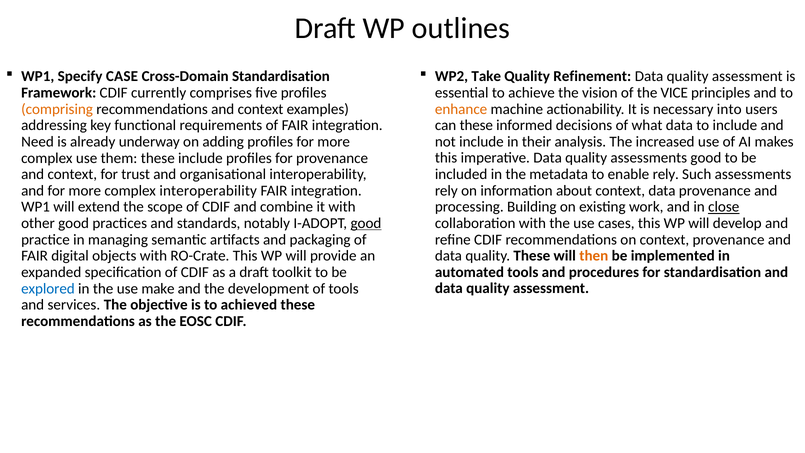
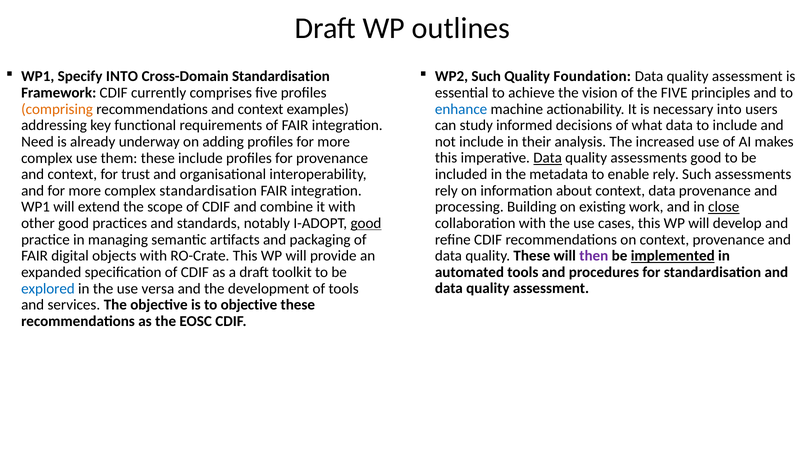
Specify CASE: CASE -> INTO (122, 76)
WP2 Take: Take -> Such (486, 76)
Refinement: Refinement -> Foundation (592, 76)
the VICE: VICE -> FIVE (674, 93)
enhance colour: orange -> blue (461, 109)
can these: these -> study (476, 125)
Data underline: none -> present (548, 158)
complex interoperability: interoperability -> standardisation (208, 191)
then colour: orange -> purple (594, 256)
implemented underline: none -> present (673, 256)
make: make -> versa (158, 288)
to achieved: achieved -> objective (249, 305)
